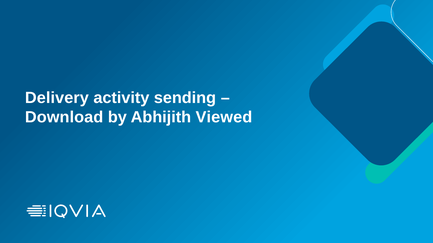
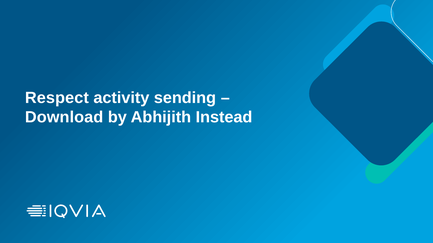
Delivery: Delivery -> Respect (57, 98)
Viewed: Viewed -> Instead (224, 117)
